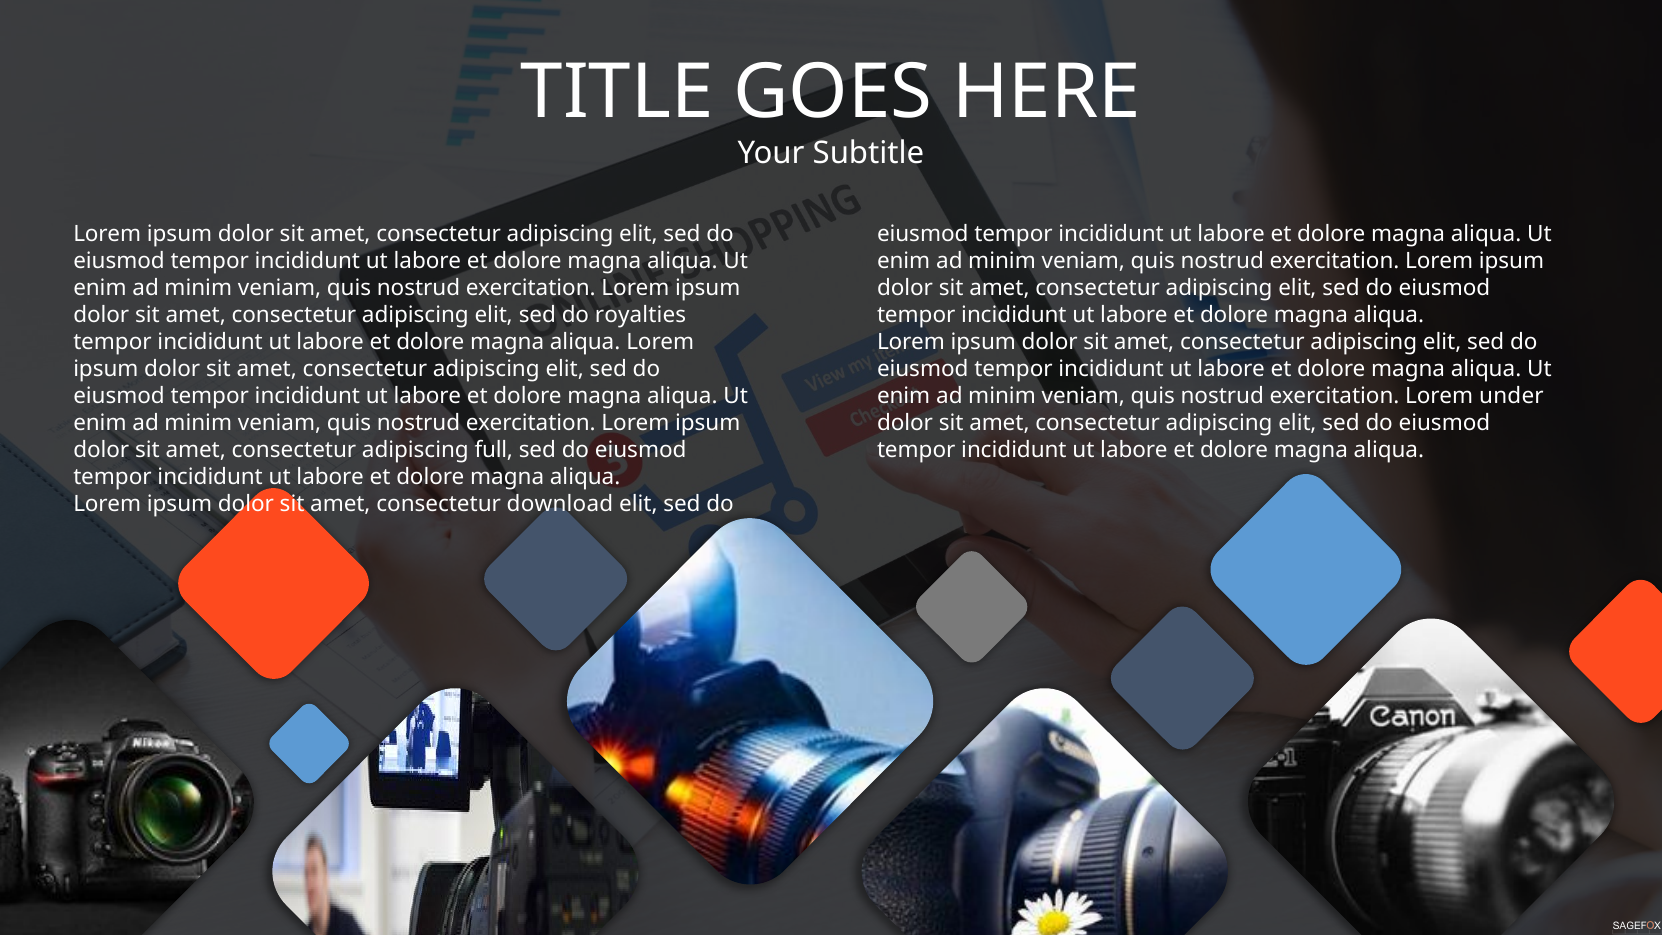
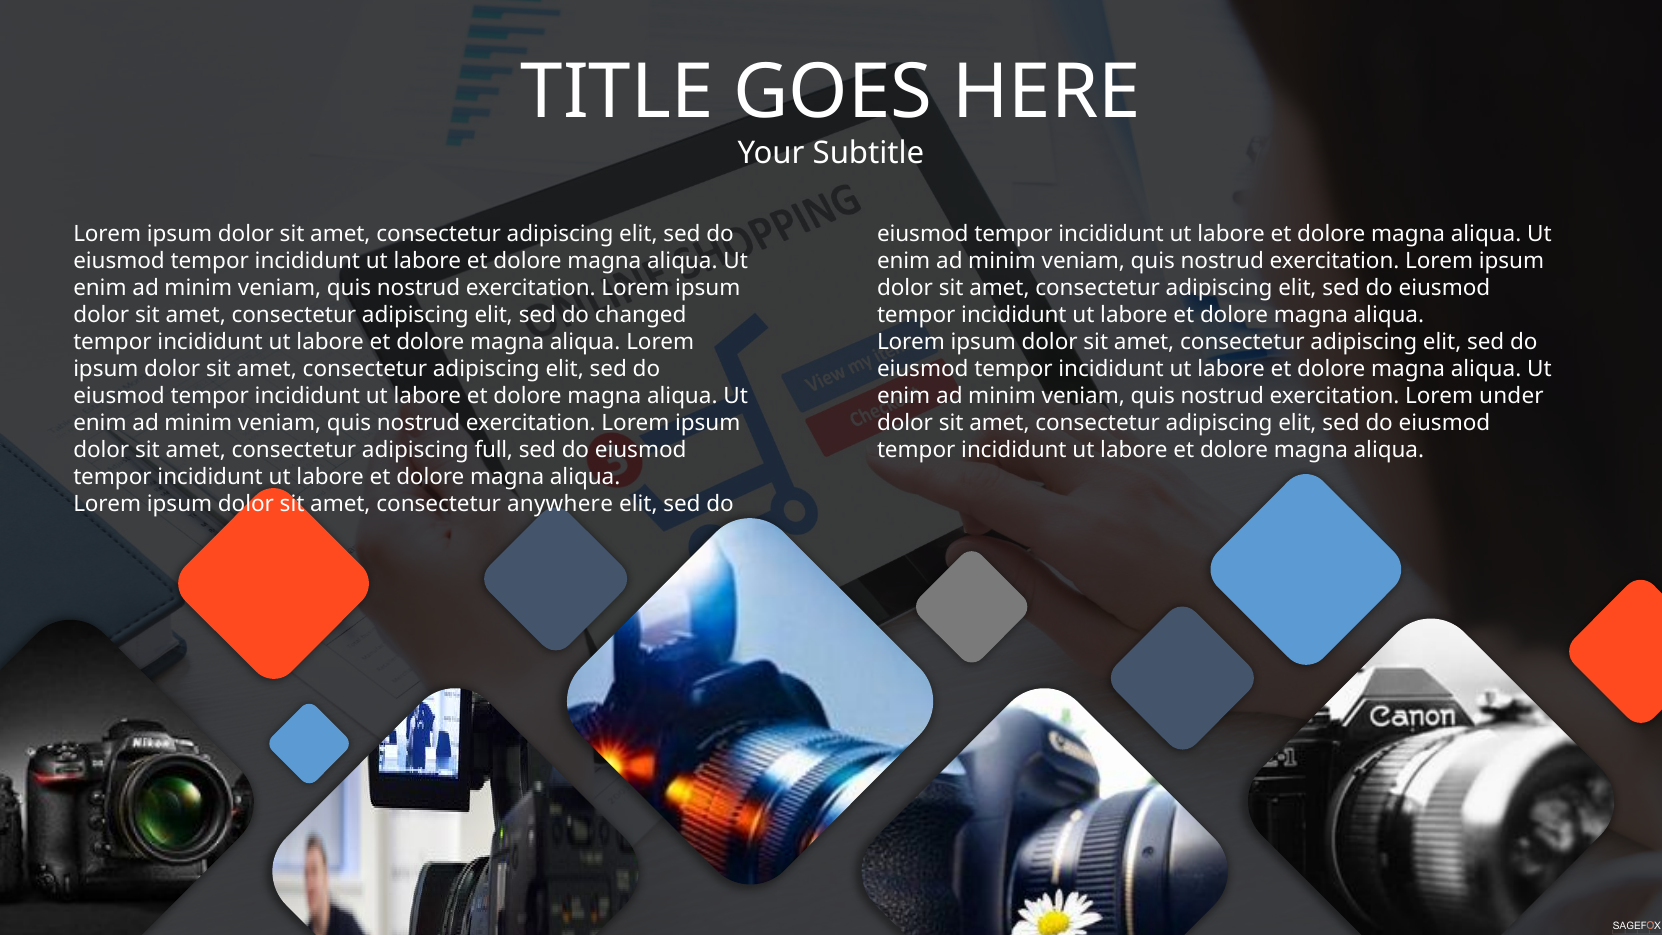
royalties: royalties -> changed (641, 315)
download: download -> anywhere (560, 504)
